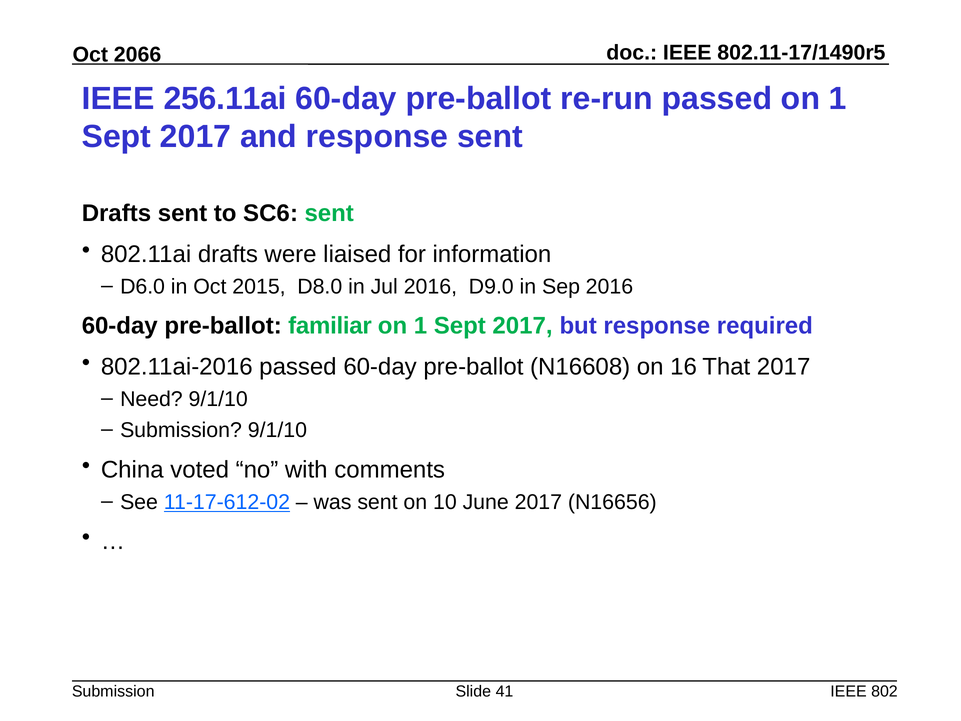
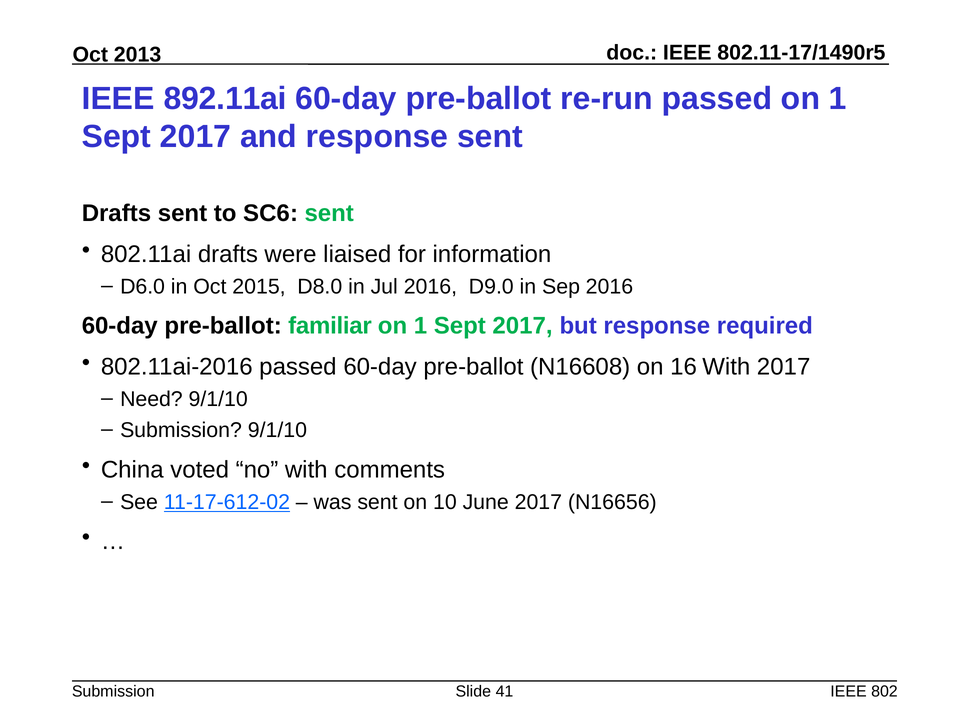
2066: 2066 -> 2013 (138, 55)
256.11ai: 256.11ai -> 892.11ai (225, 98)
16 That: That -> With (726, 367)
